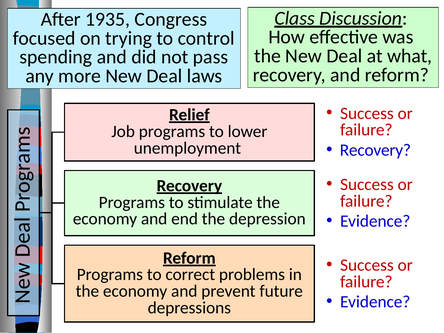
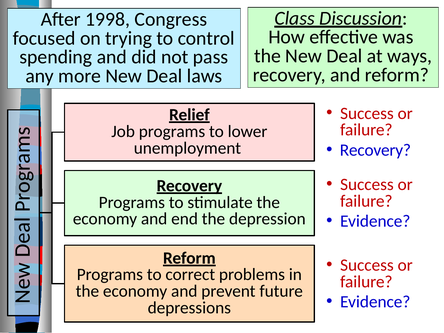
1935: 1935 -> 1998 (108, 19)
what: what -> ways (410, 56)
